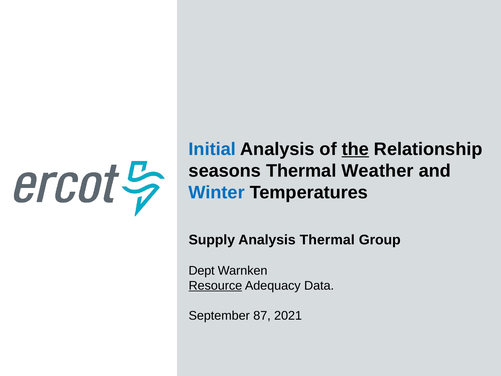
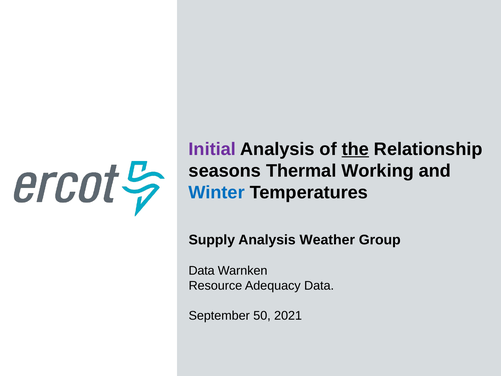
Initial colour: blue -> purple (212, 149)
Weather: Weather -> Working (378, 171)
Analysis Thermal: Thermal -> Weather (327, 240)
Dept: Dept -> Data (202, 270)
Resource underline: present -> none (215, 285)
87: 87 -> 50 (262, 316)
